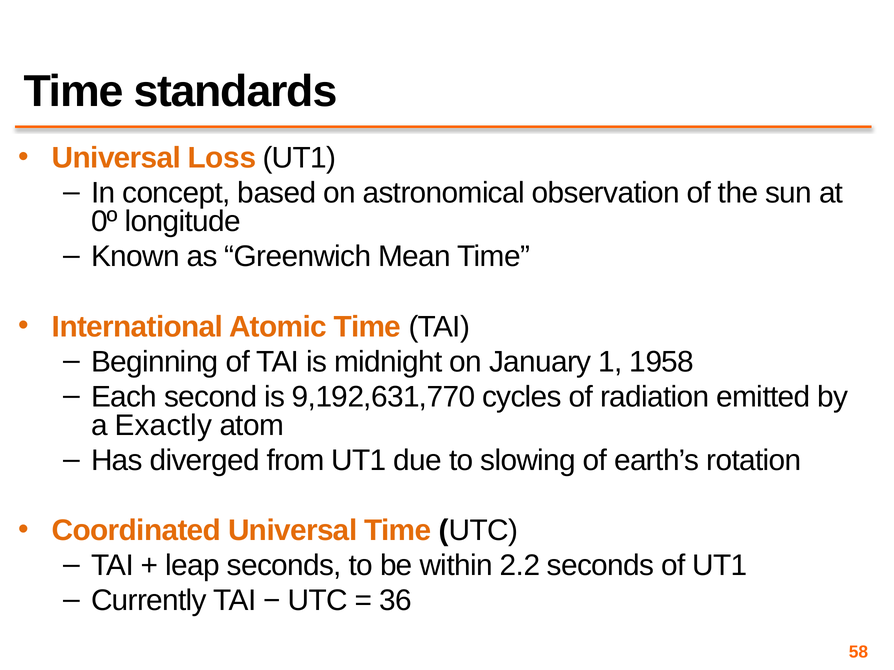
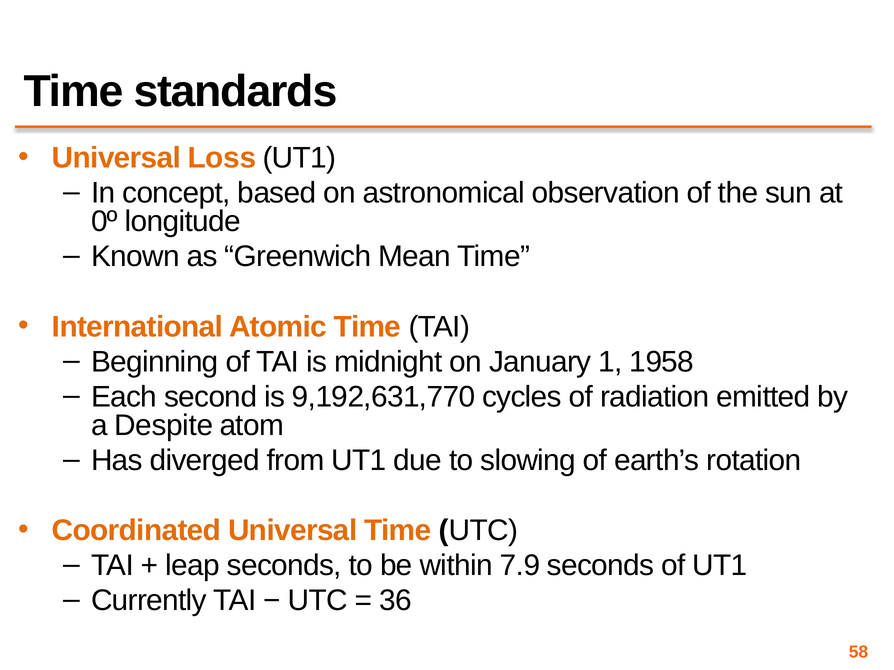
Exactly: Exactly -> Despite (164, 426)
2.2: 2.2 -> 7.9 (520, 566)
